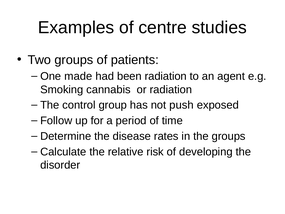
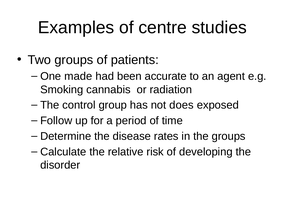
been radiation: radiation -> accurate (166, 76)
push: push -> does (182, 105)
